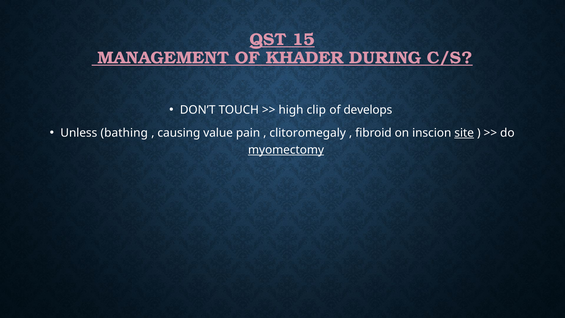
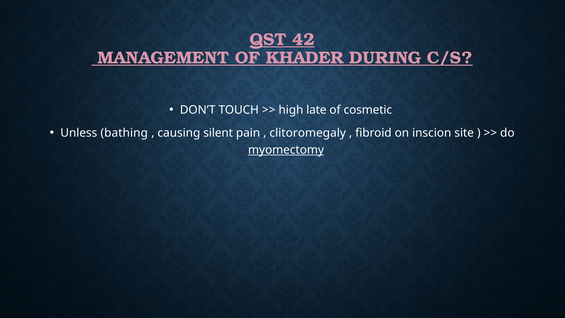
15: 15 -> 42 (304, 39)
clip: clip -> late (316, 110)
develops: develops -> cosmetic (368, 110)
value: value -> silent (218, 133)
site underline: present -> none (464, 133)
